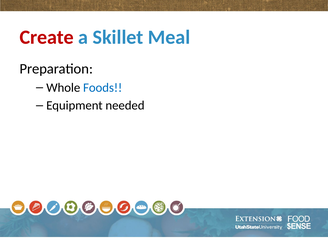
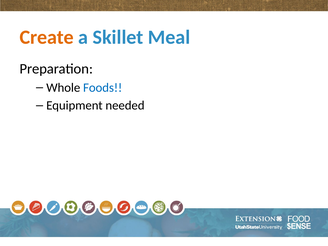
Create colour: red -> orange (47, 37)
